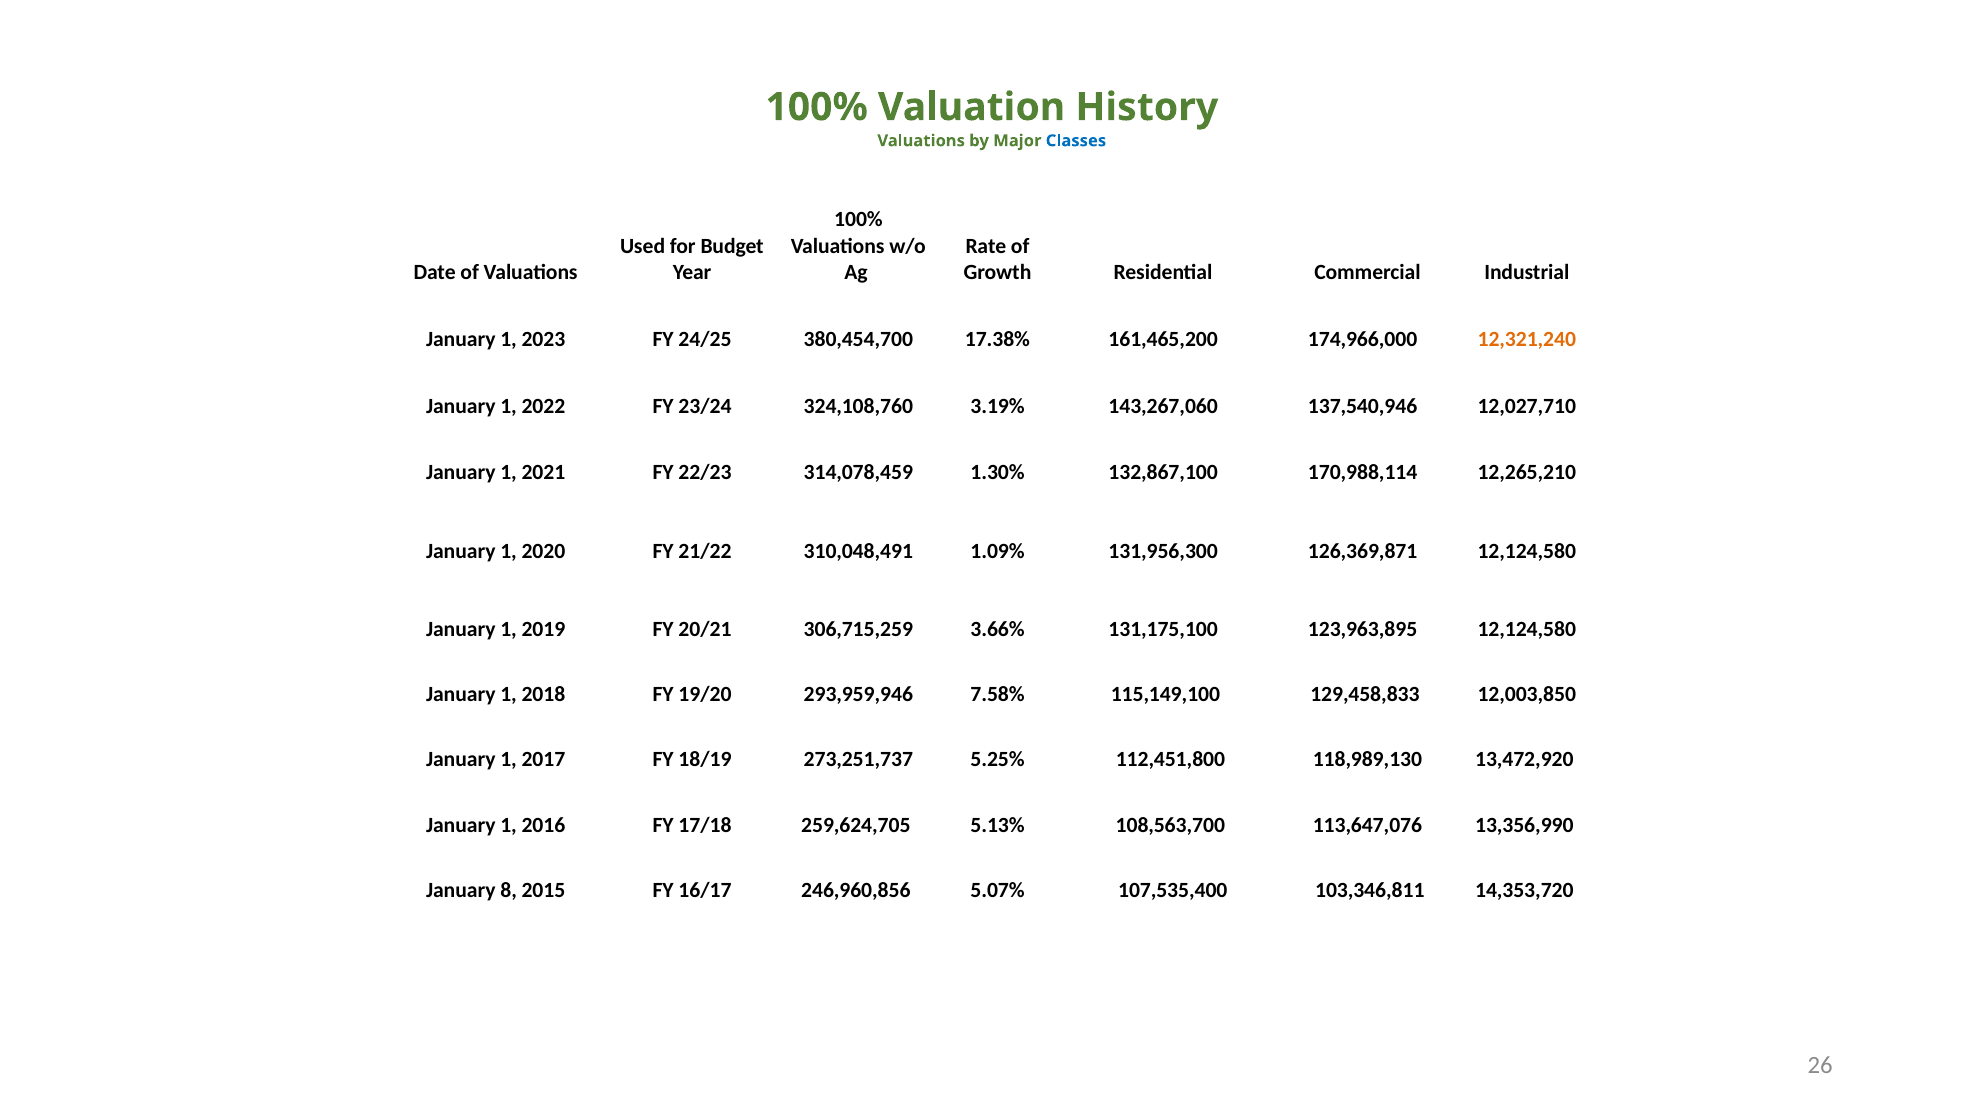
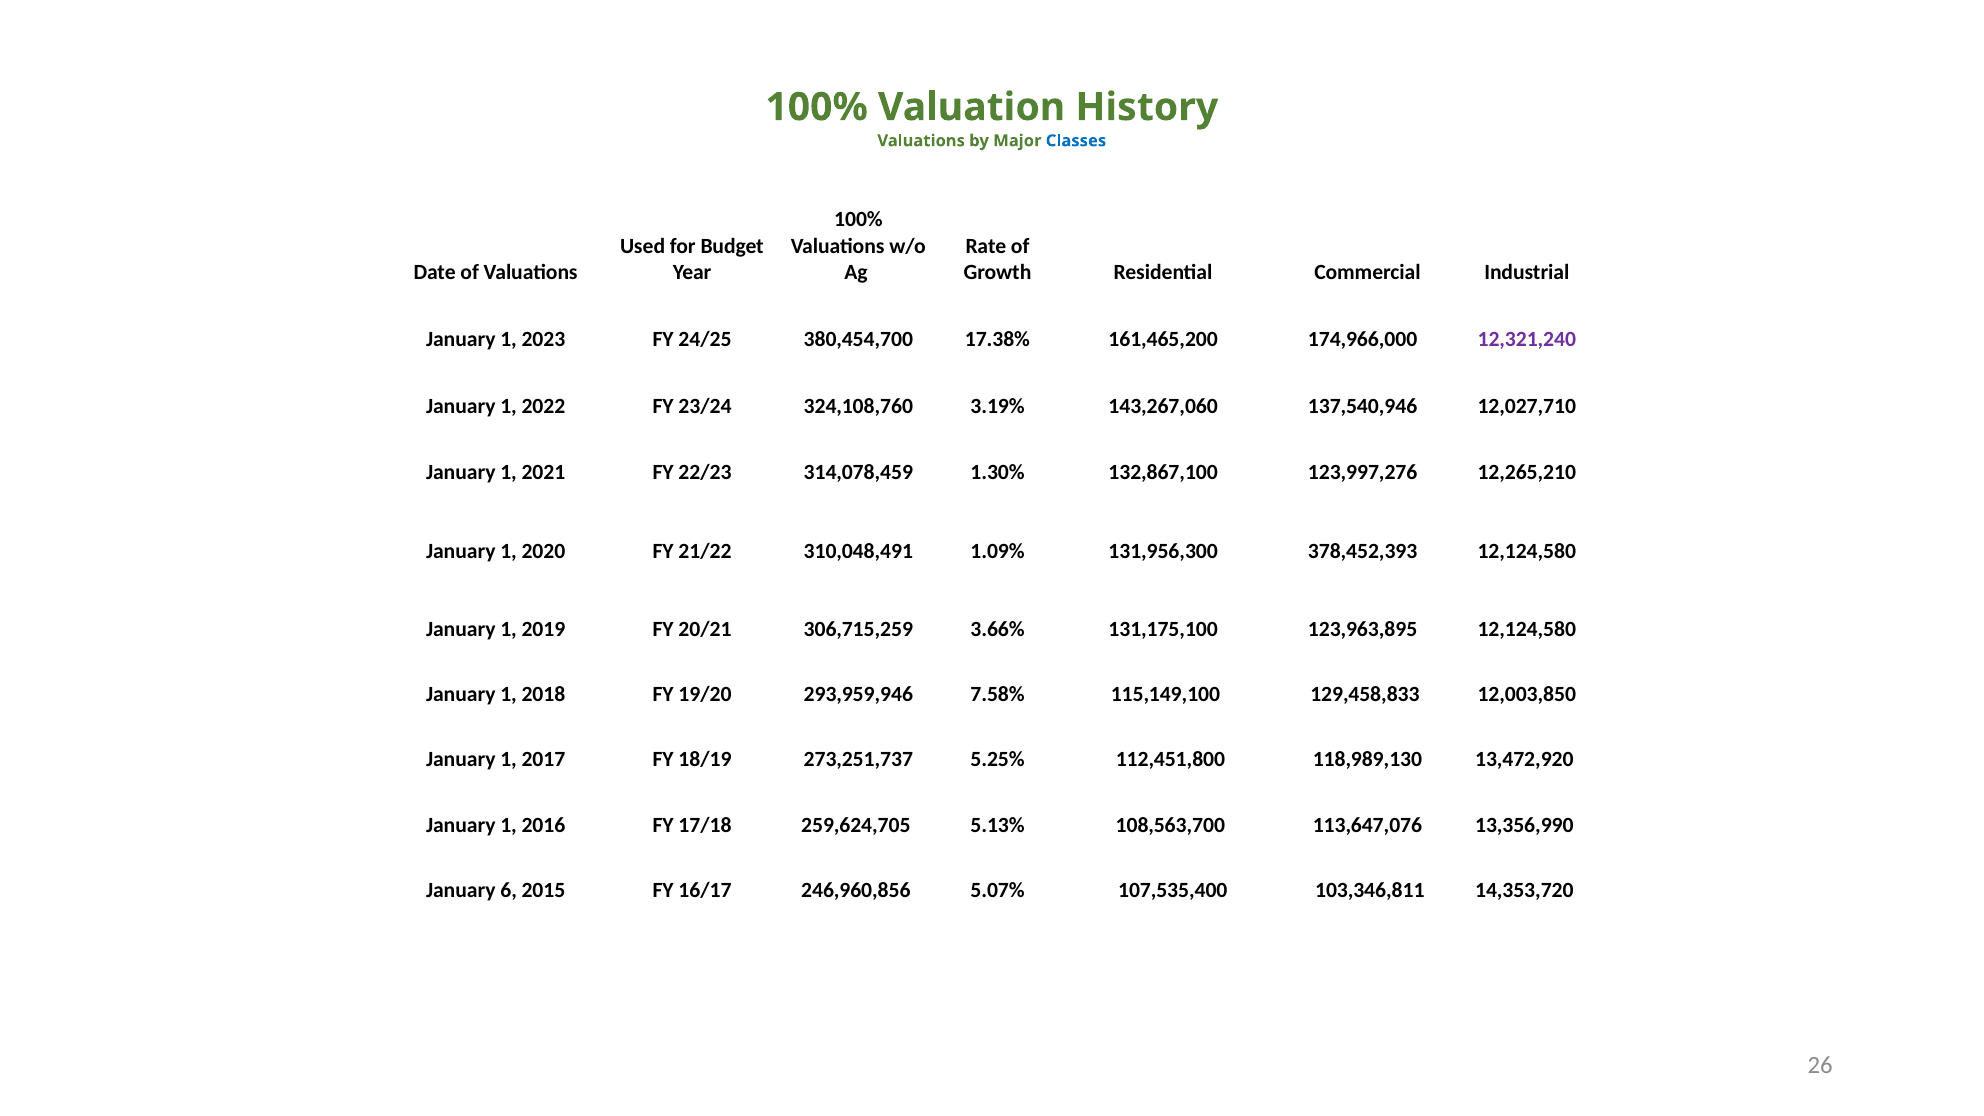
12,321,240 colour: orange -> purple (1527, 339)
170,988,114: 170,988,114 -> 123,997,276 (1363, 473)
126,369,871: 126,369,871 -> 378,452,393 (1363, 551)
8: 8 -> 6 (509, 890)
